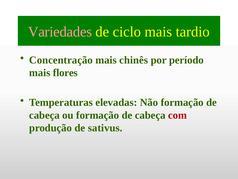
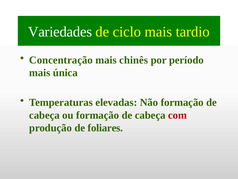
Variedades colour: pink -> white (60, 32)
flores: flores -> única (65, 73)
sativus: sativus -> foliares (105, 128)
